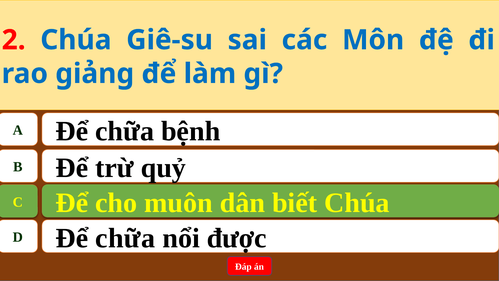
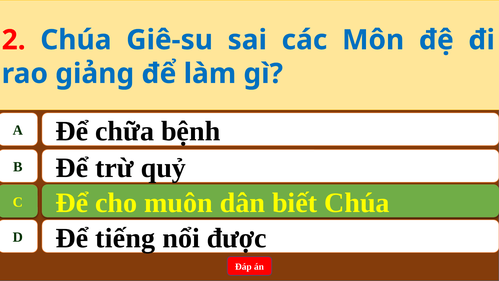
D Để chữa: chữa -> tiếng (125, 238)
